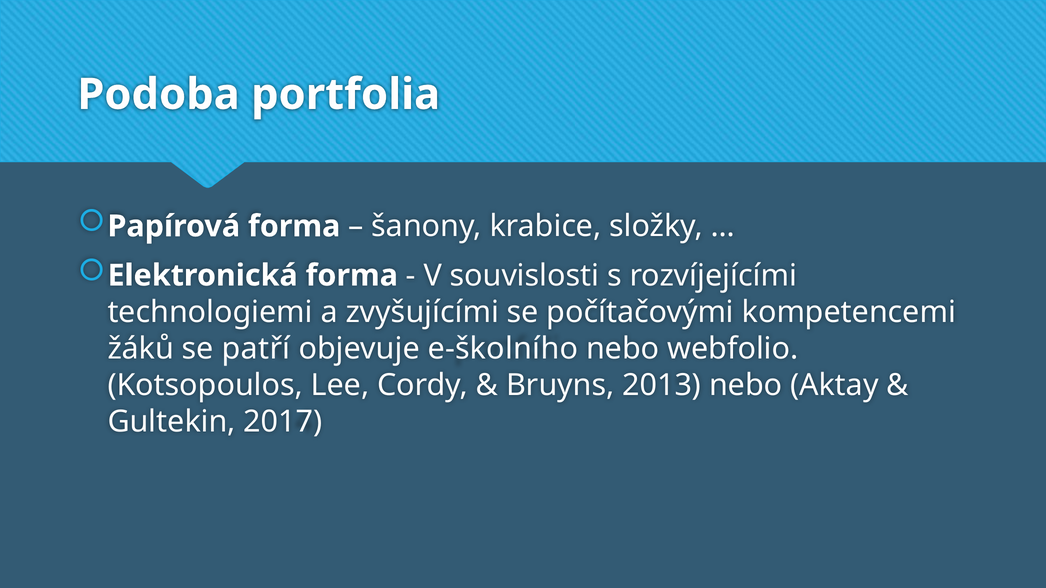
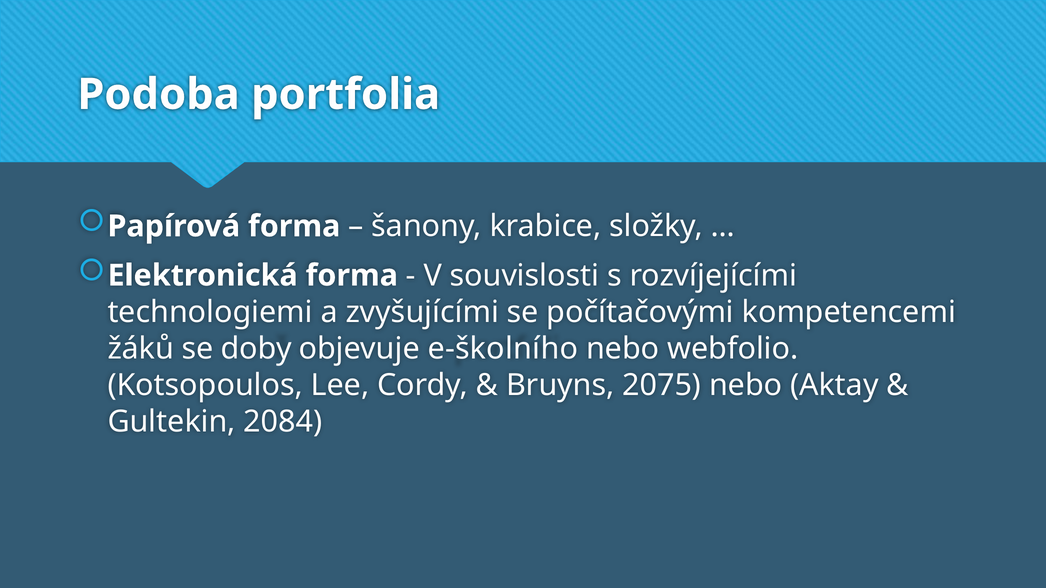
patří: patří -> doby (256, 349)
2013: 2013 -> 2075 (662, 385)
2017: 2017 -> 2084 (283, 422)
